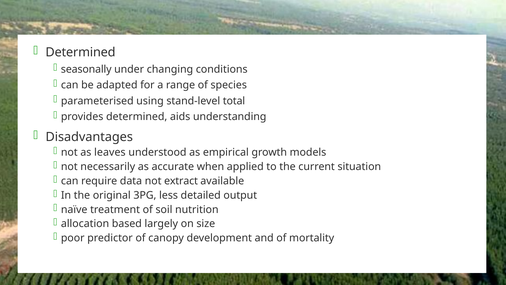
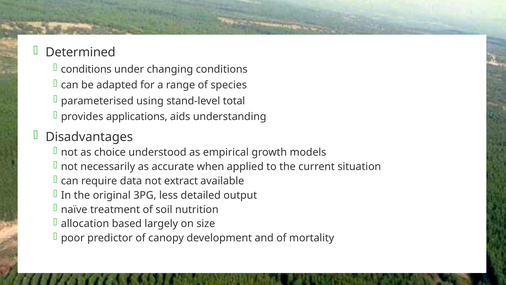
seasonally: seasonally -> conditions (86, 69)
provides determined: determined -> applications (137, 117)
leaves: leaves -> choice (110, 152)
